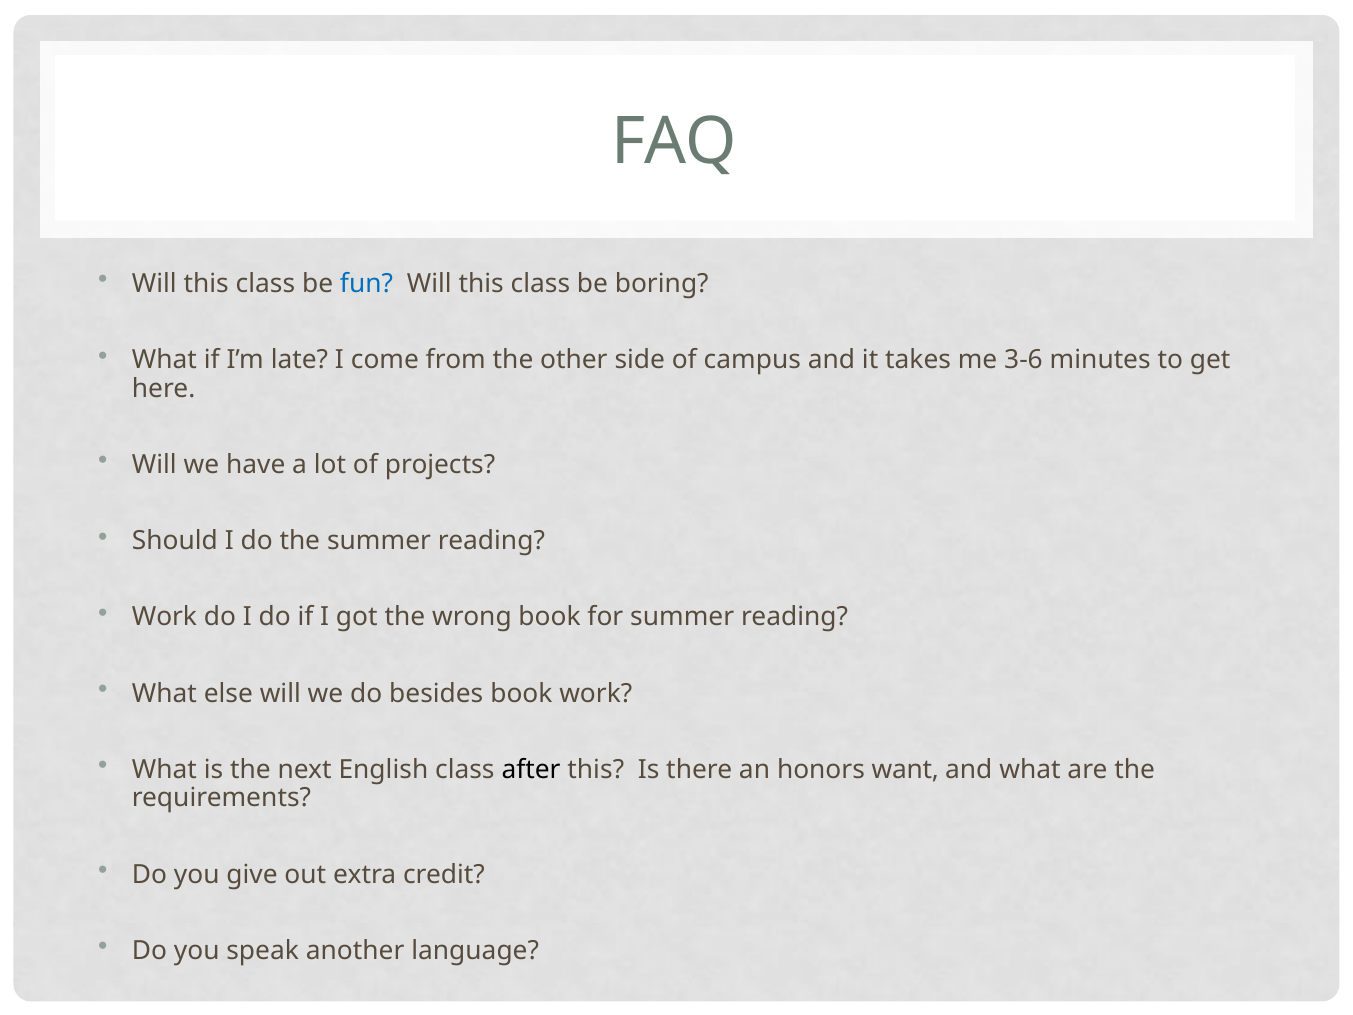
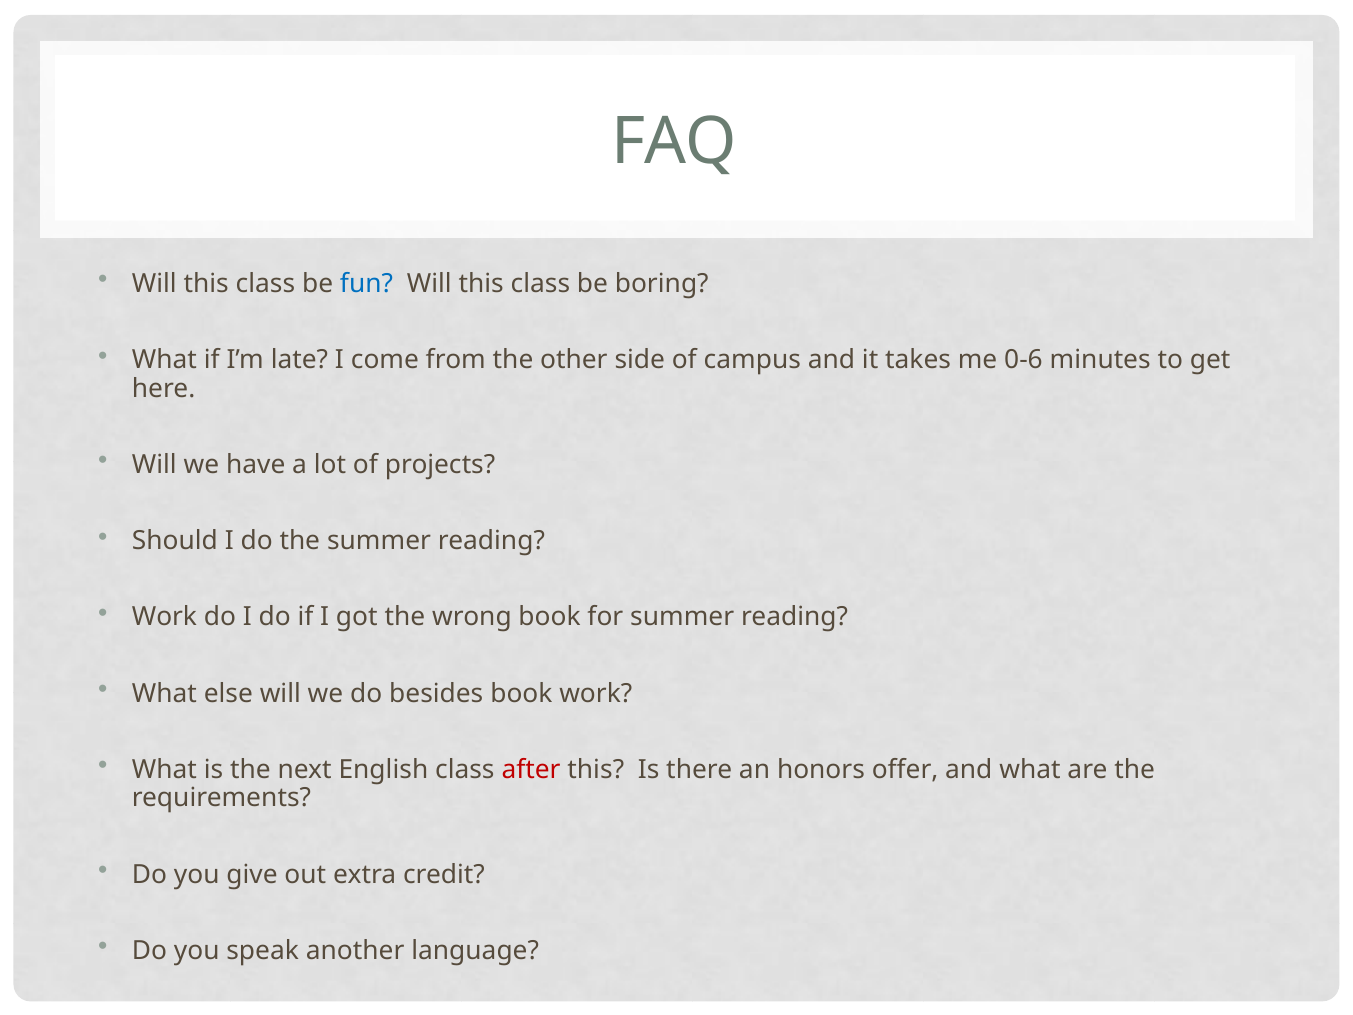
3-6: 3-6 -> 0-6 (1023, 360)
after colour: black -> red (531, 770)
want: want -> offer (905, 770)
